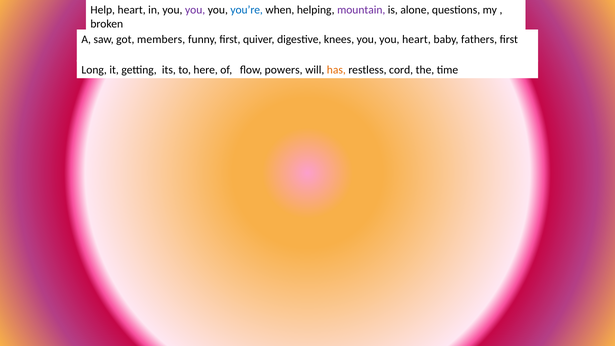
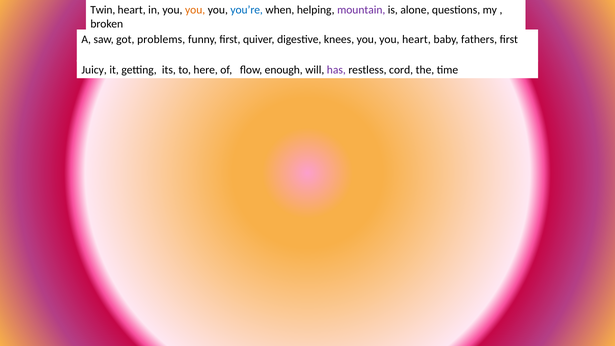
Help: Help -> Twin (103, 10)
you colour: purple -> orange (195, 10)
members: members -> problems (161, 40)
Long: Long -> Juicy (94, 70)
powers: powers -> enough (284, 70)
has colour: orange -> purple (336, 70)
